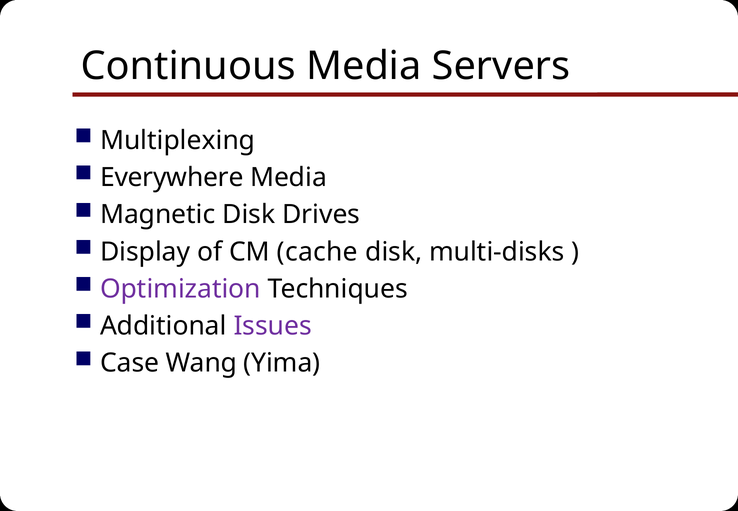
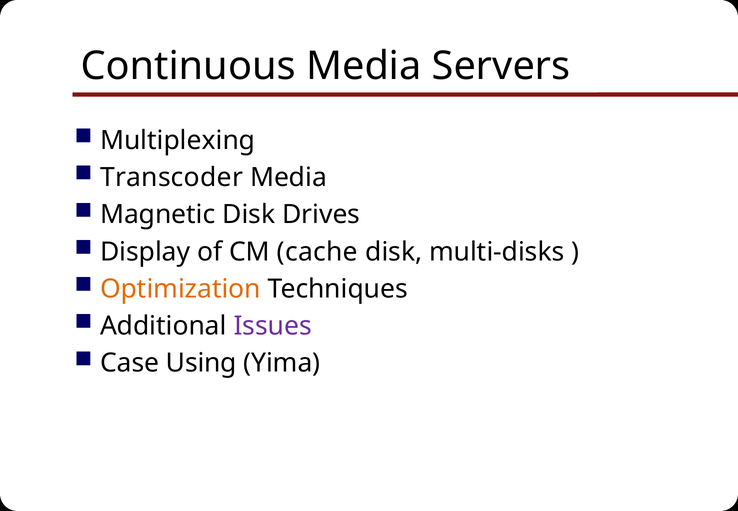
Everywhere: Everywhere -> Transcoder (172, 178)
Optimization colour: purple -> orange (180, 289)
Wang: Wang -> Using (201, 363)
